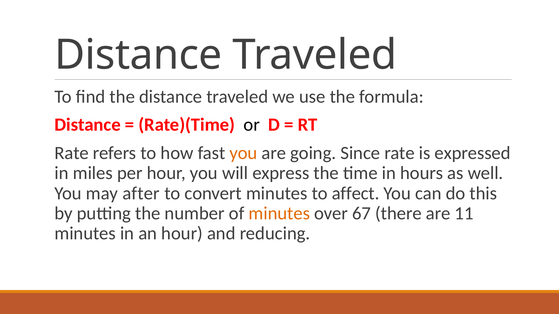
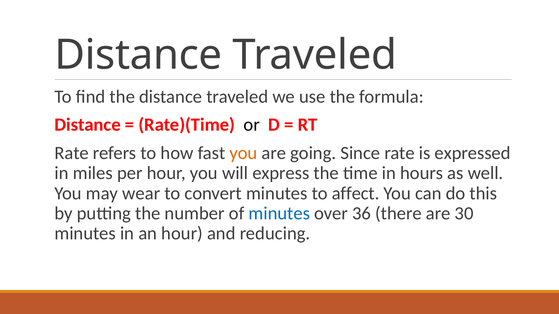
after: after -> wear (141, 194)
minutes colour: orange -> blue (279, 214)
67: 67 -> 36 (362, 214)
11: 11 -> 30 (464, 214)
